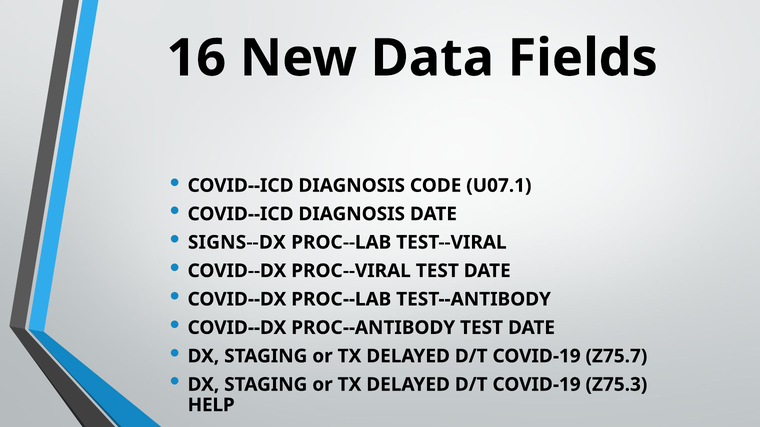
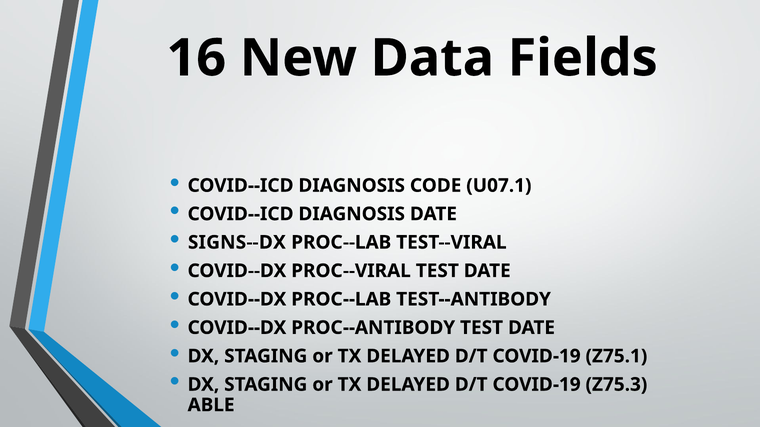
Z75.7: Z75.7 -> Z75.1 (616, 356)
HELP: HELP -> ABLE (211, 405)
